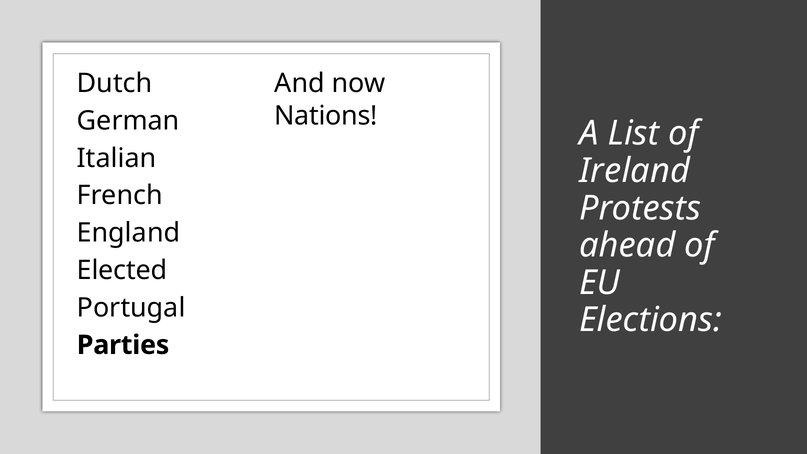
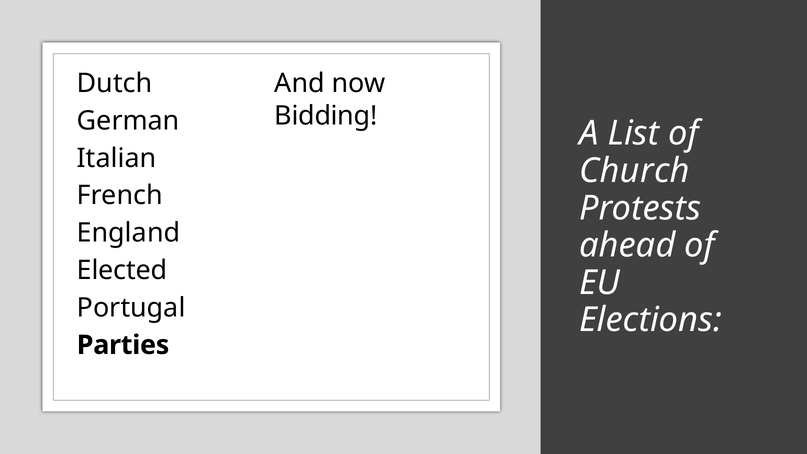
Nations: Nations -> Bidding (326, 116)
Ireland: Ireland -> Church (635, 171)
